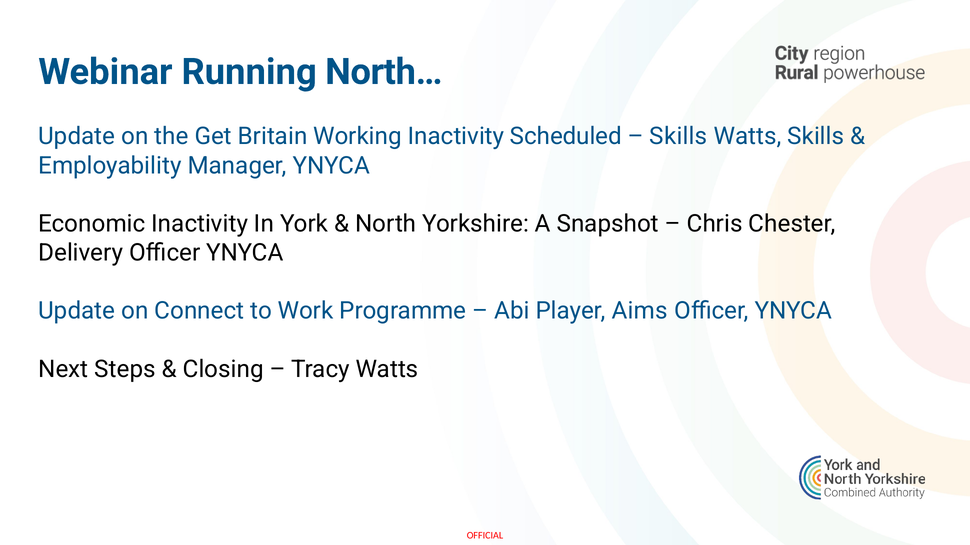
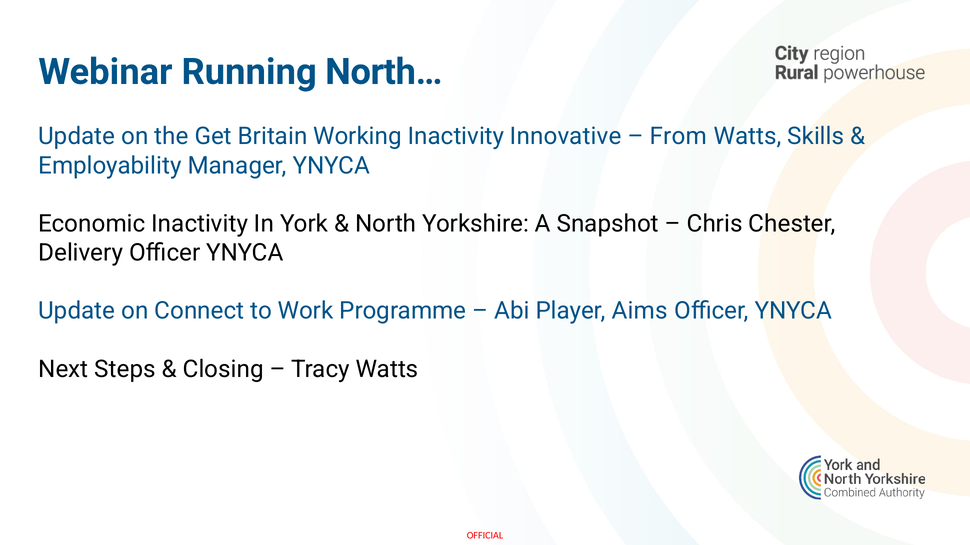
Scheduled: Scheduled -> Innovative (566, 137)
Skills: Skills -> From (678, 137)
